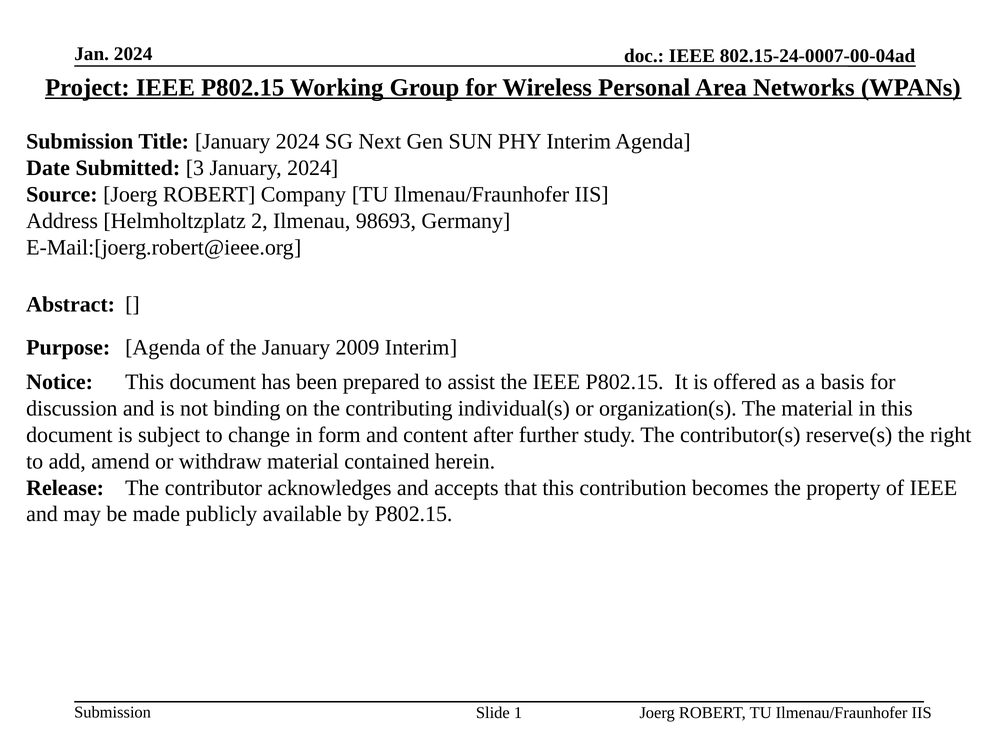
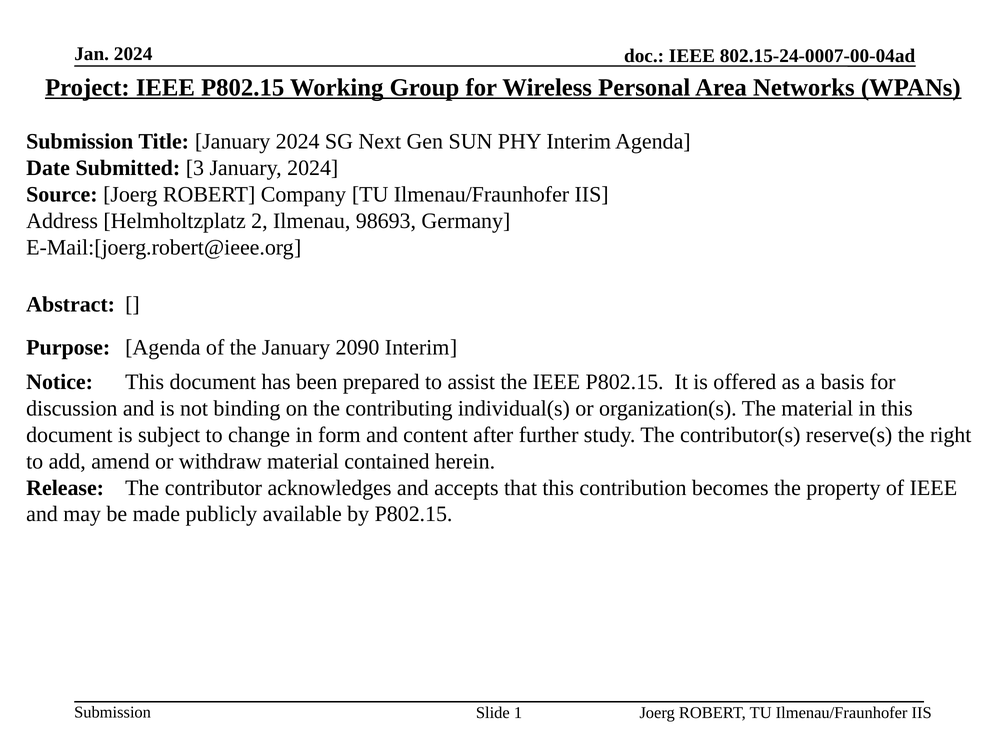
2009: 2009 -> 2090 (358, 347)
